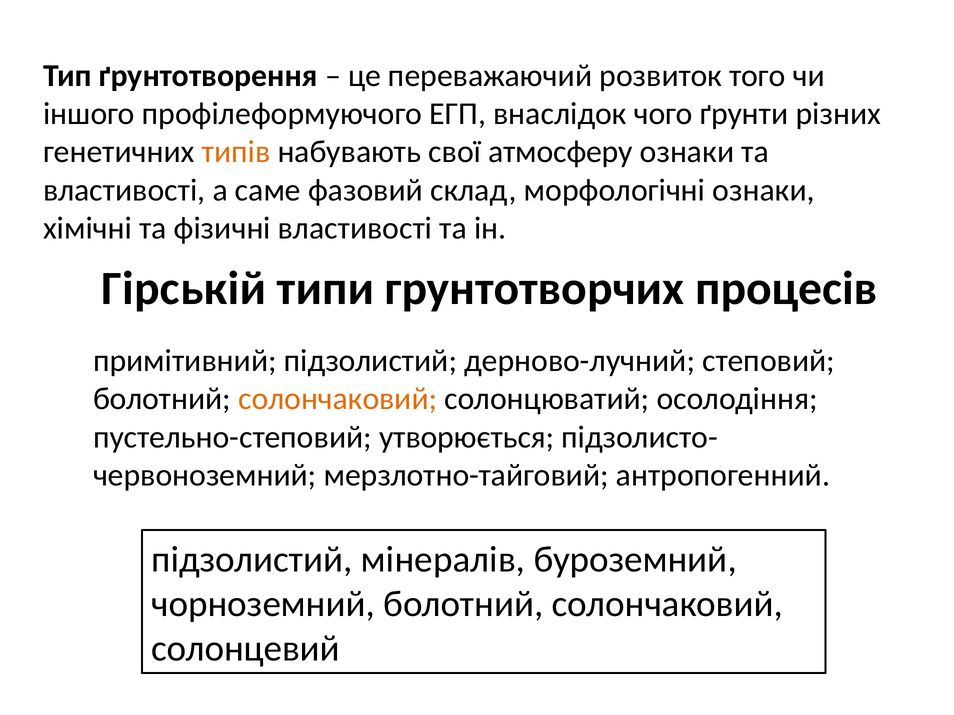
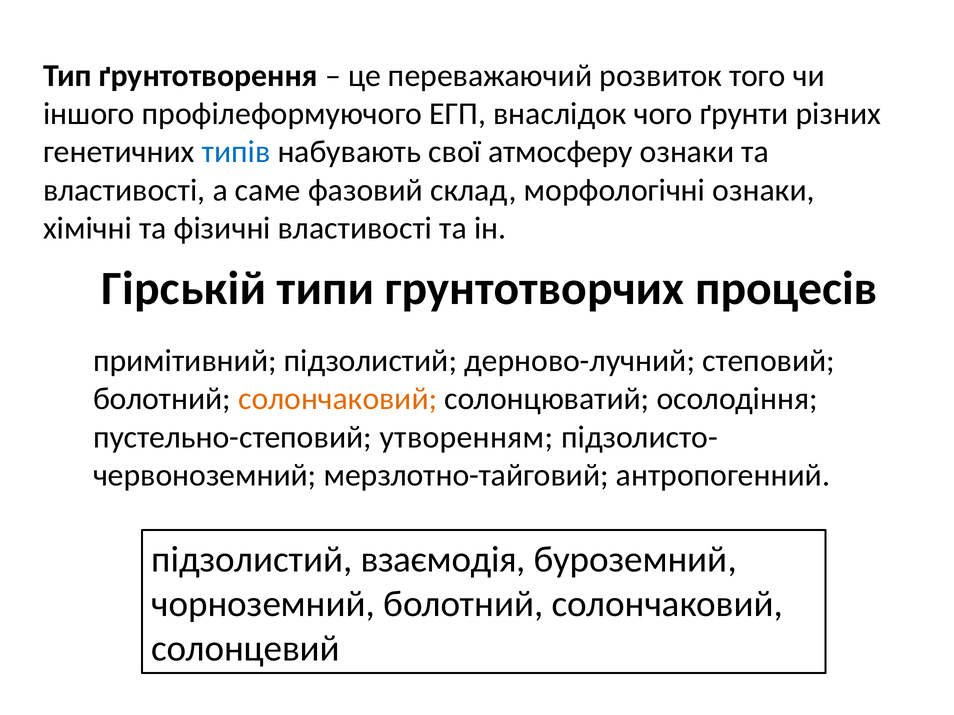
типів colour: orange -> blue (236, 152)
утворюється: утворюється -> утворенням (466, 437)
мінералів: мінералів -> взаємодія (443, 560)
